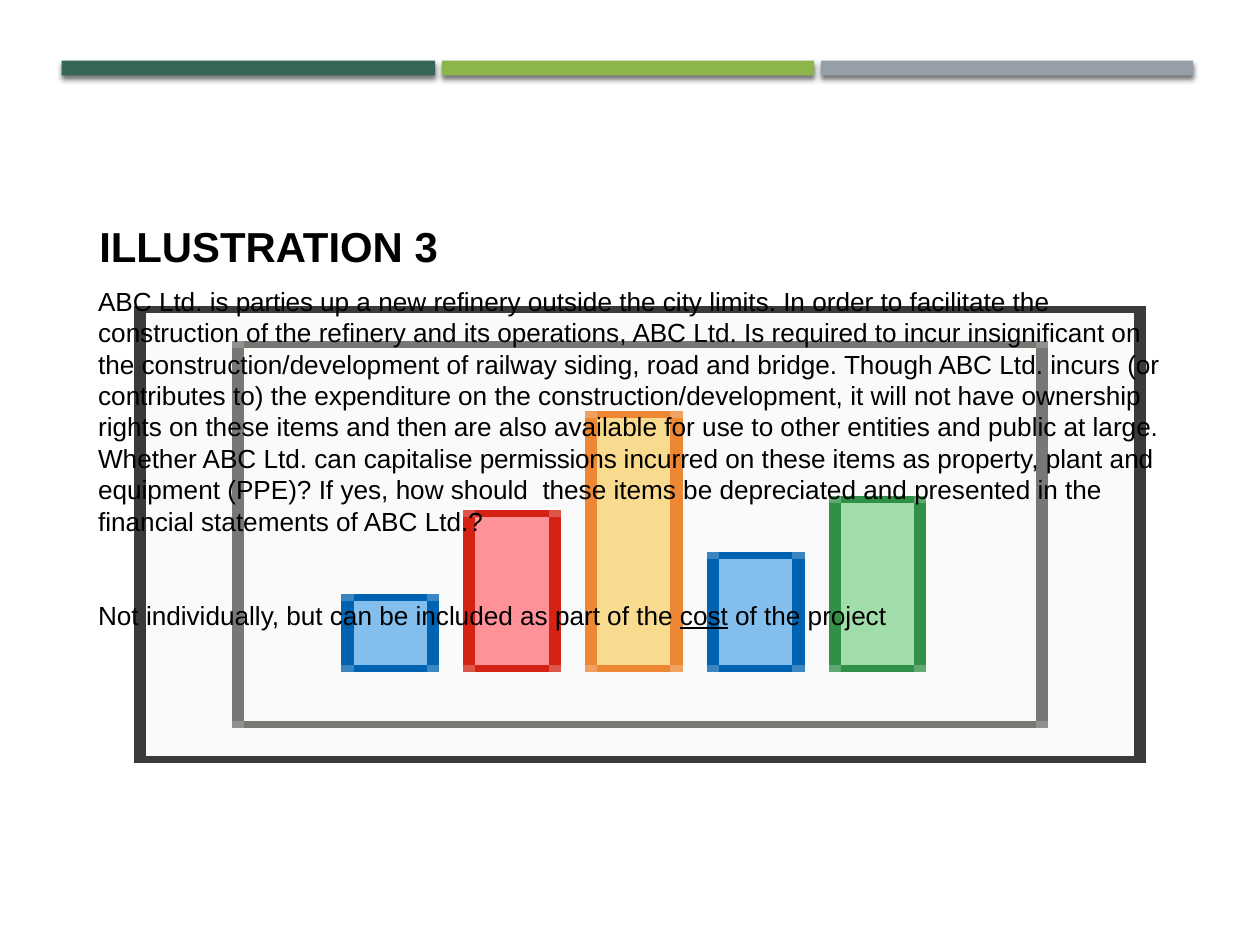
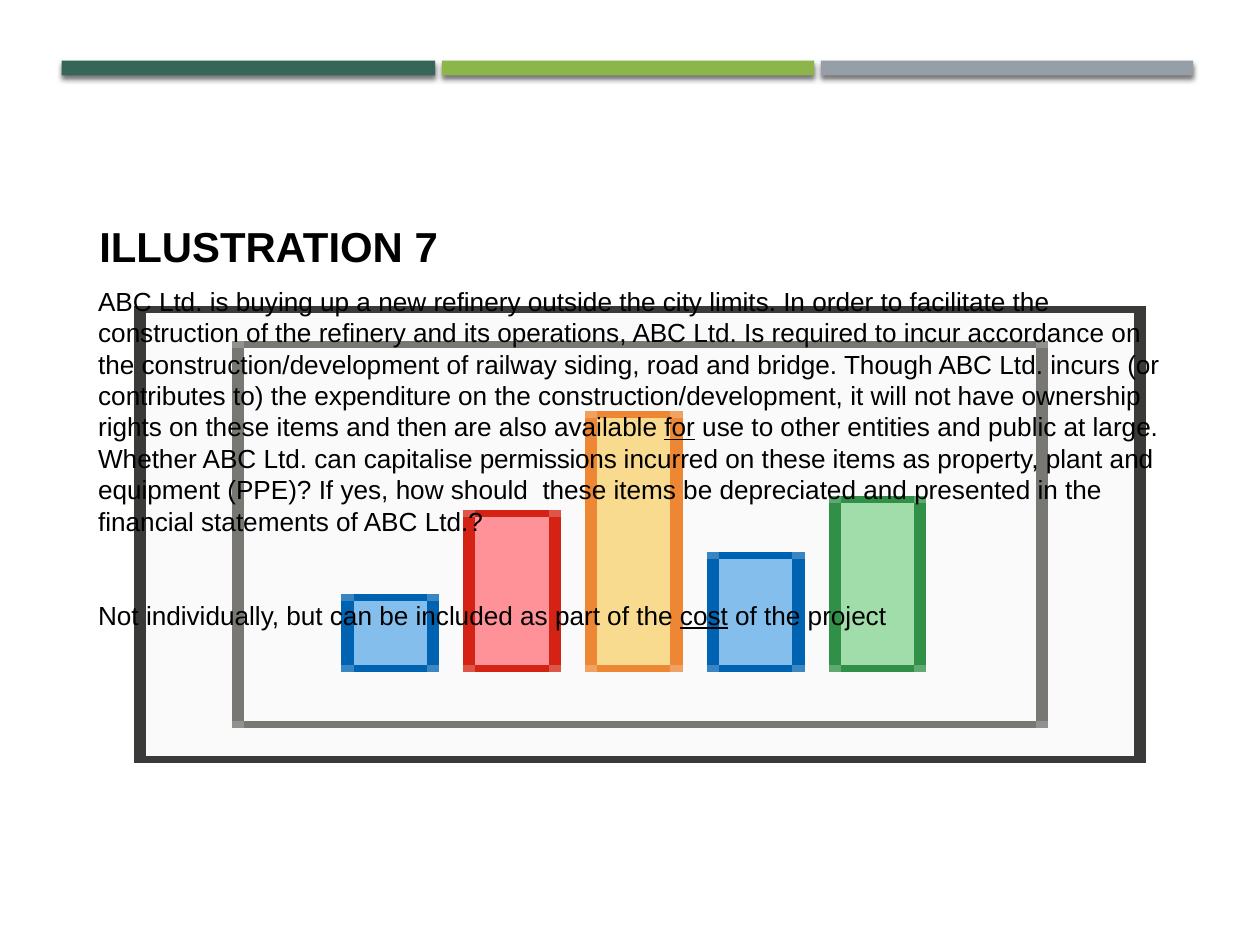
3: 3 -> 7 (426, 249)
parties: parties -> buying (274, 303)
insignificant: insignificant -> accordance (1036, 334)
for underline: none -> present (680, 428)
